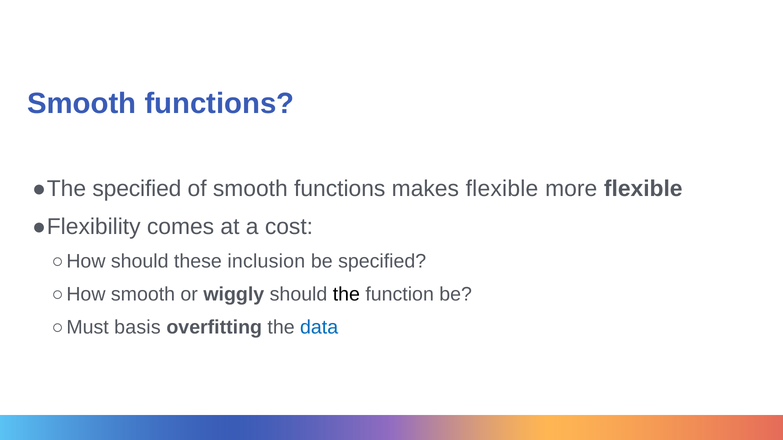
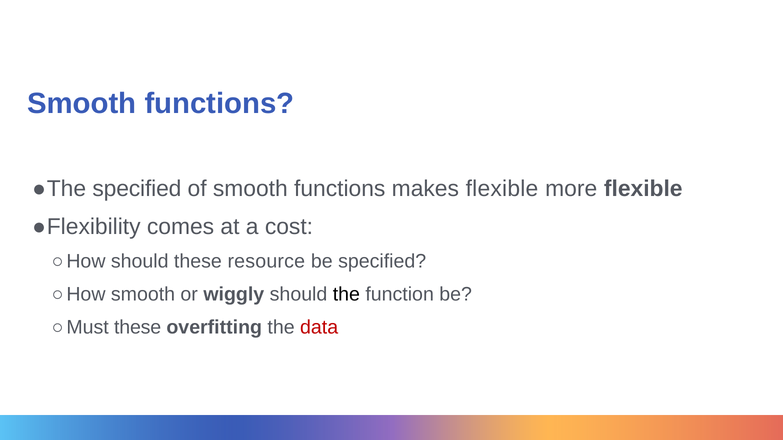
inclusion: inclusion -> resource (266, 262)
basis: basis -> these (138, 327)
data colour: blue -> red (319, 327)
